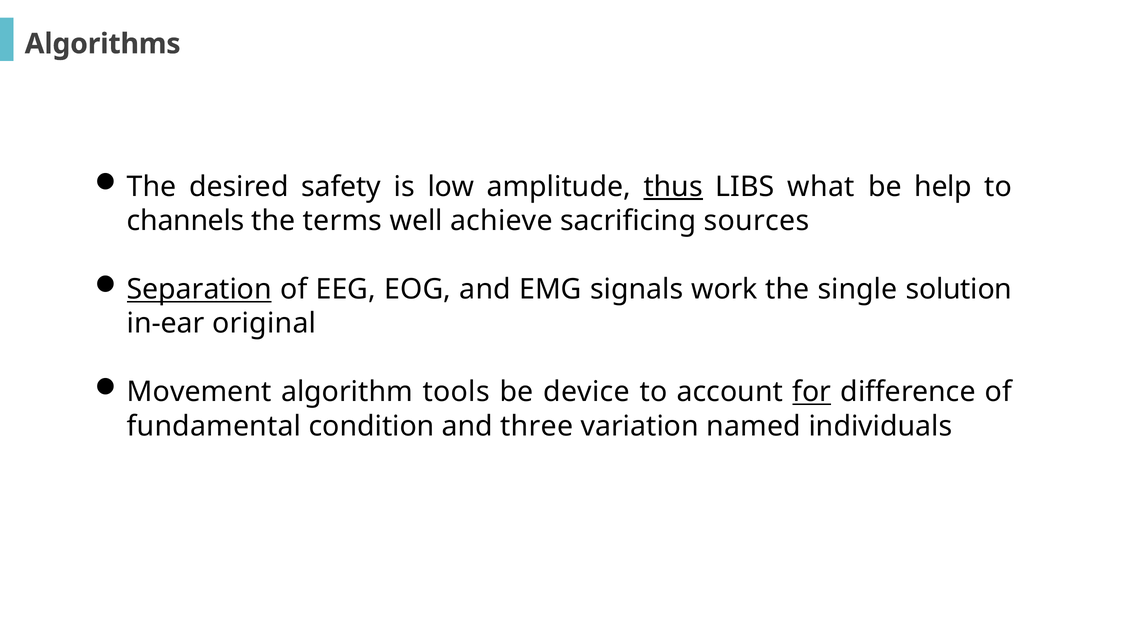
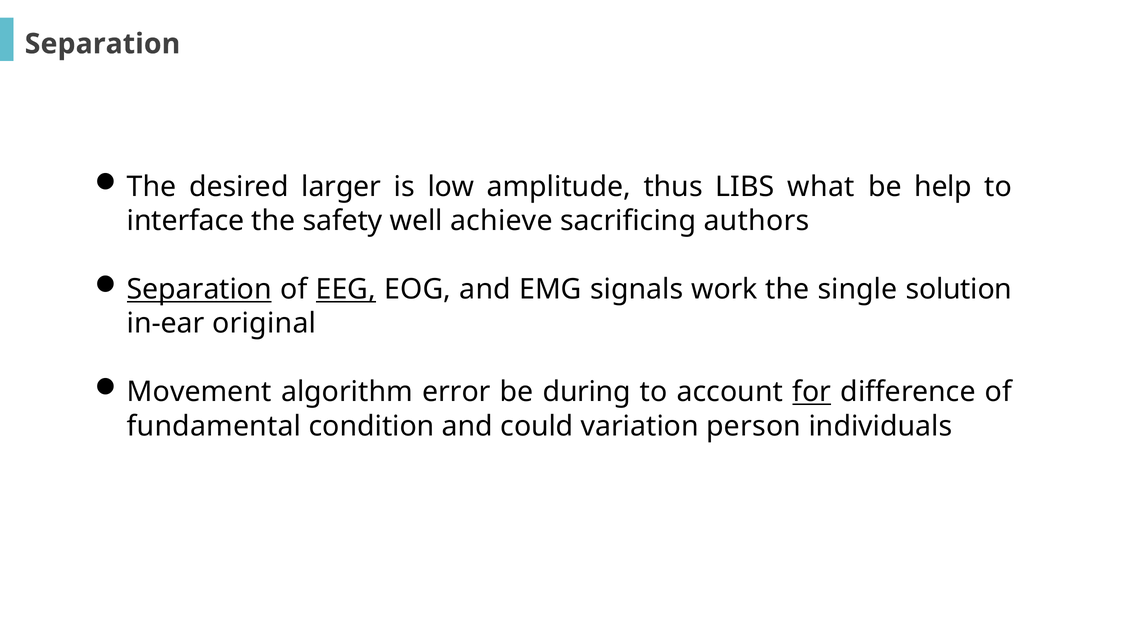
Algorithms: Algorithms -> Separation (102, 44)
safety: safety -> larger (341, 187)
thus underline: present -> none (673, 187)
channels: channels -> interface (186, 221)
terms: terms -> safety (343, 221)
sources: sources -> authors (757, 221)
EEG underline: none -> present (346, 290)
tools: tools -> error (456, 392)
device: device -> during (587, 392)
three: three -> could (537, 426)
named: named -> person (754, 426)
